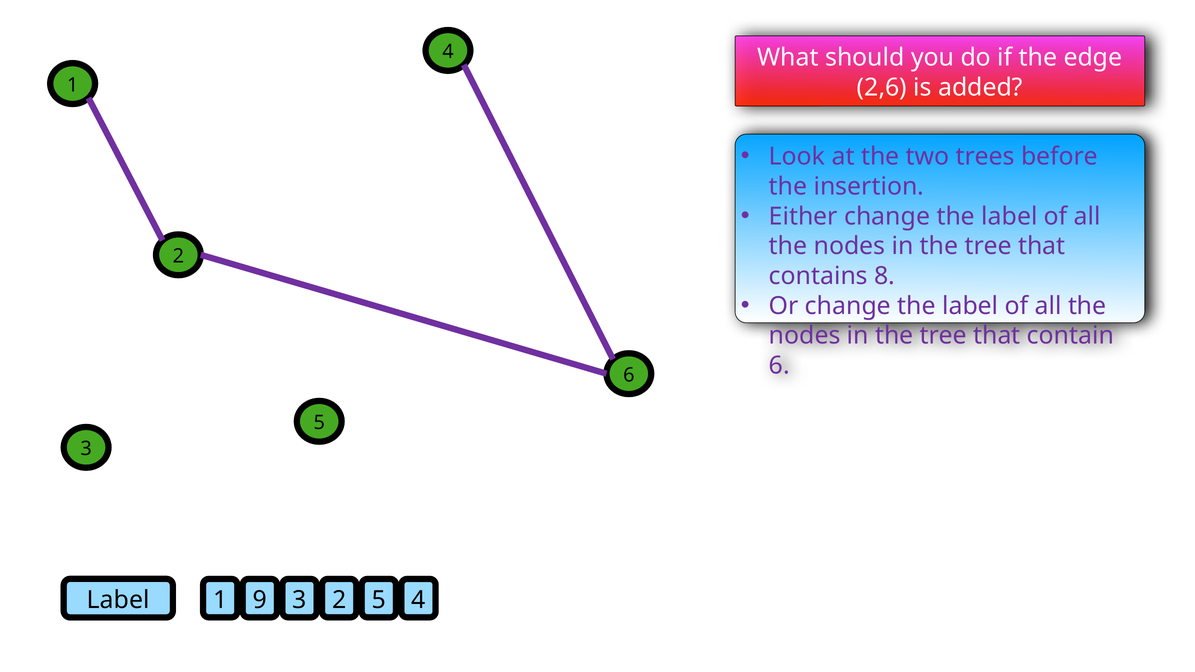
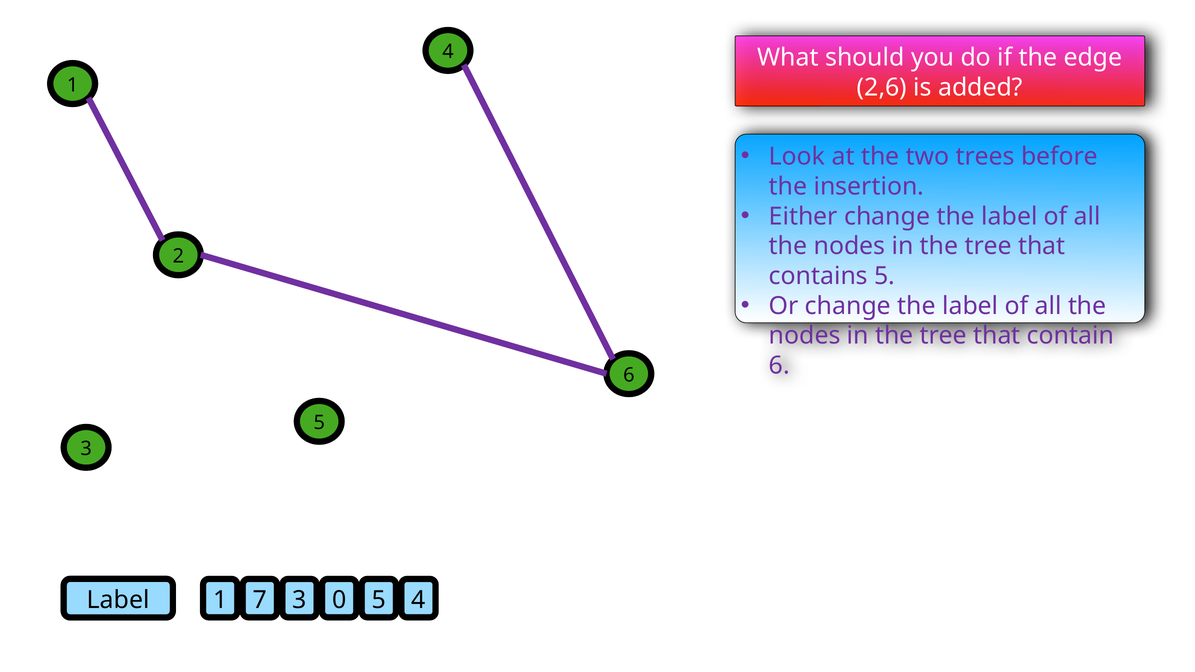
contains 8: 8 -> 5 (885, 276)
9: 9 -> 7 (260, 600)
3 2: 2 -> 0 (339, 600)
